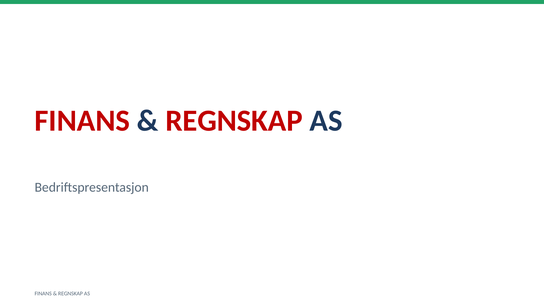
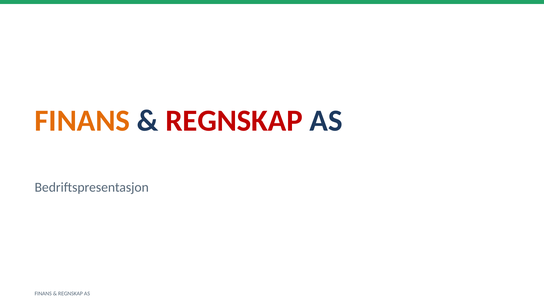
FINANS colour: red -> orange (82, 121)
